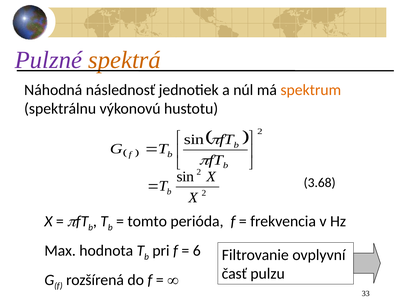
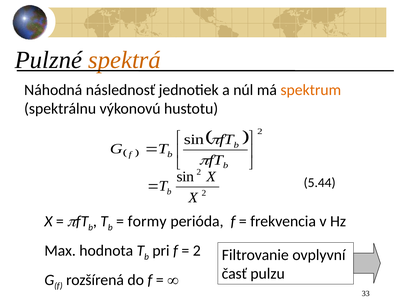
Pulzné colour: purple -> black (48, 60)
3.68: 3.68 -> 5.44 (320, 183)
tomto: tomto -> formy (147, 221)
6: 6 -> 2 (197, 251)
